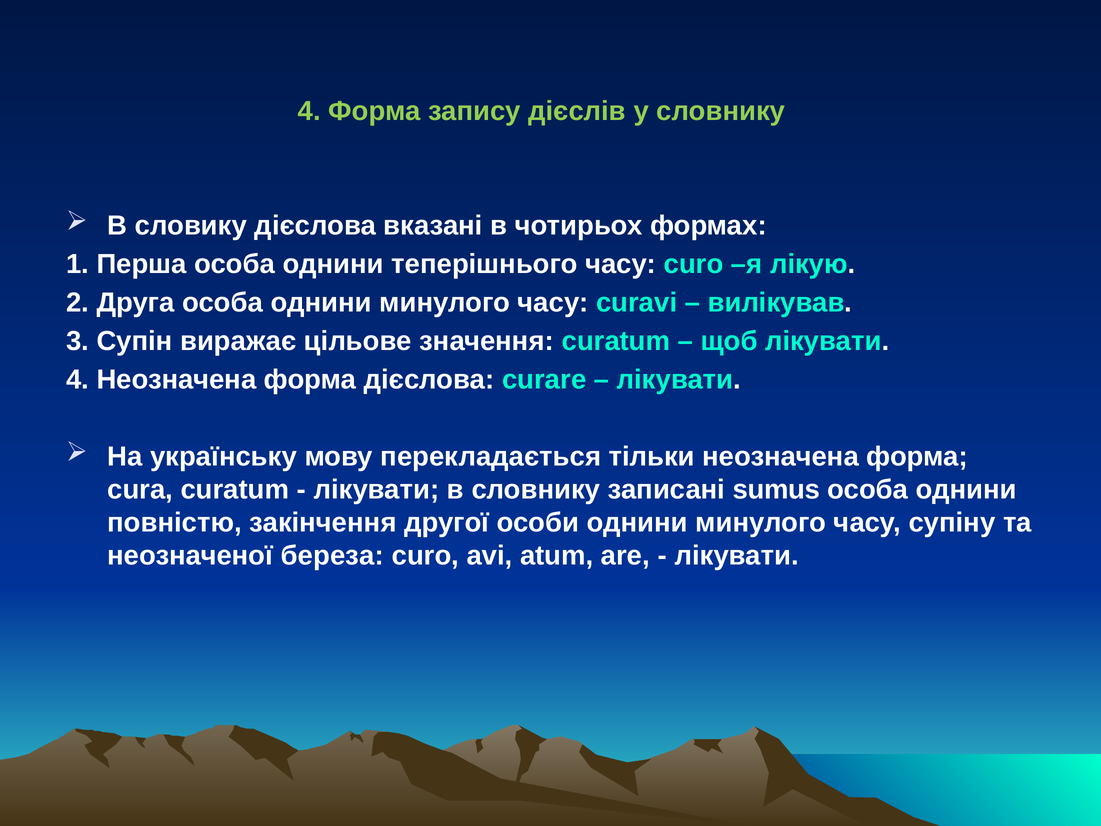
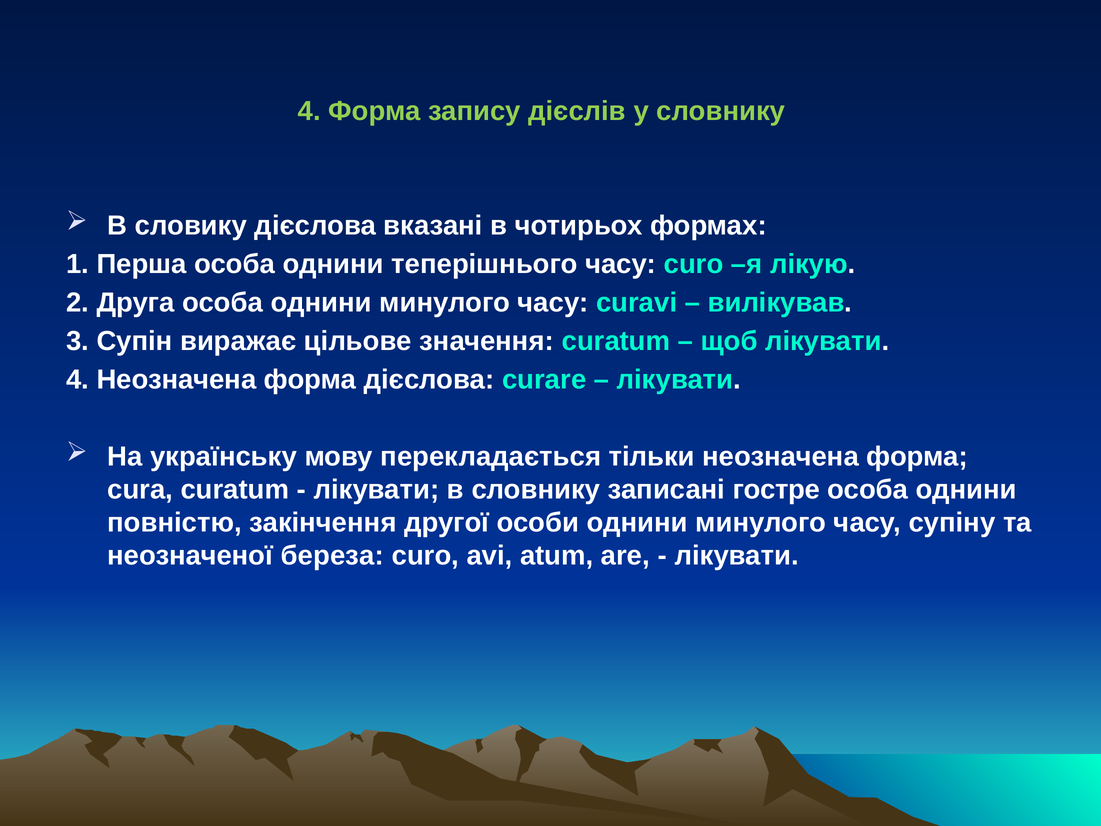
sumus: sumus -> гостре (776, 490)
